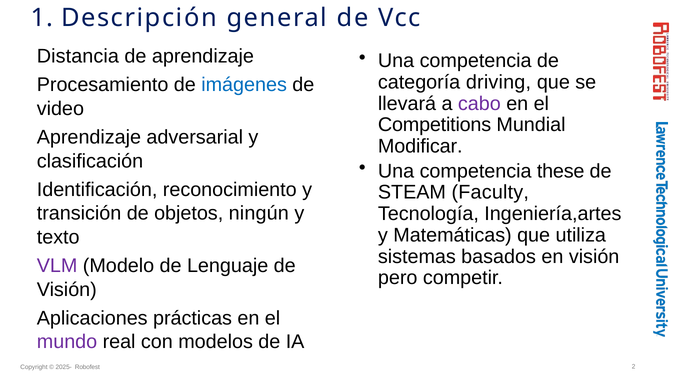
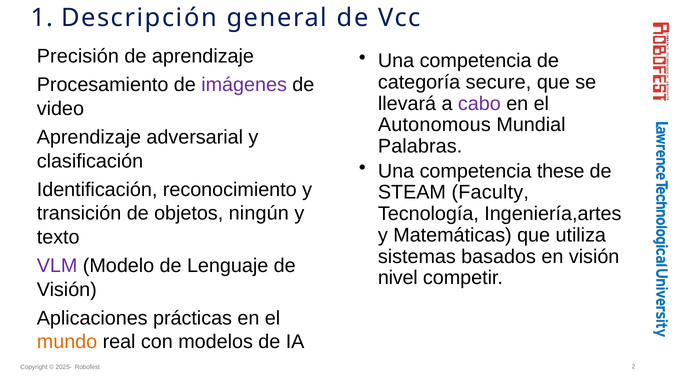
Distancia: Distancia -> Precisión (78, 56)
driving: driving -> secure (499, 82)
imágenes colour: blue -> purple (244, 85)
Competitions: Competitions -> Autonomous (434, 125)
Modificar: Modificar -> Palabras (420, 146)
pero: pero -> nivel (398, 278)
mundo colour: purple -> orange (67, 342)
